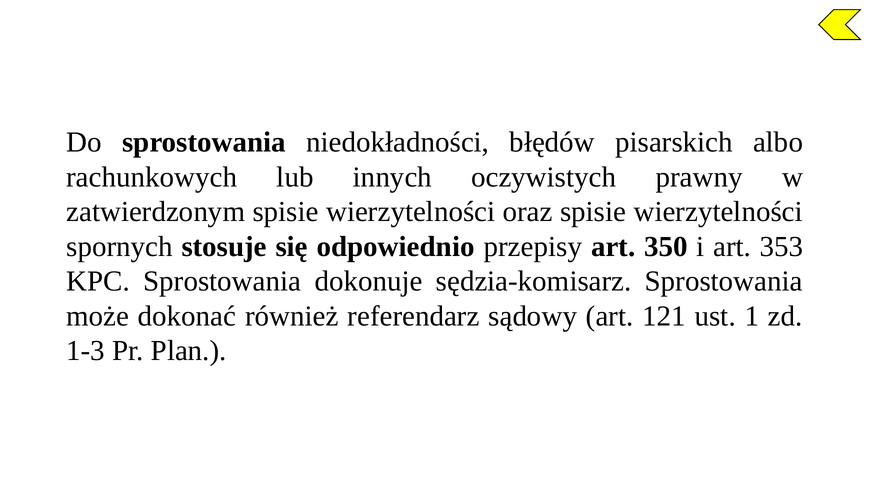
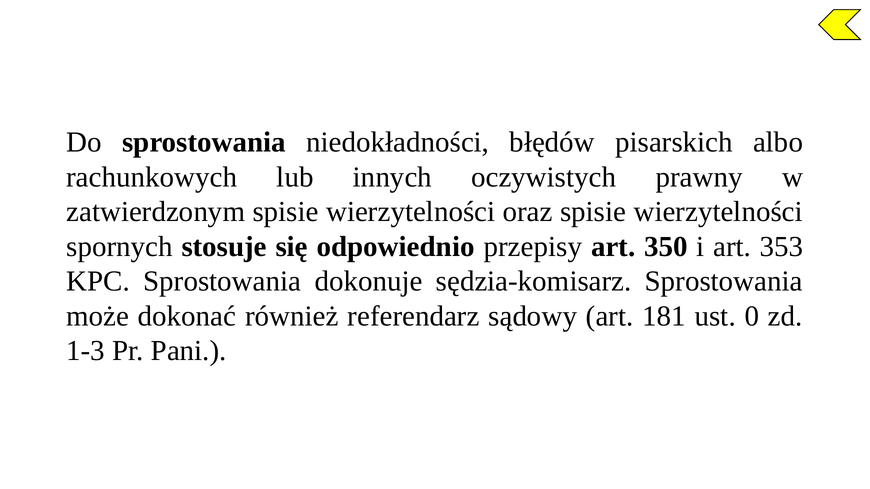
121: 121 -> 181 (664, 316)
1: 1 -> 0 (752, 316)
Plan: Plan -> Pani (189, 351)
